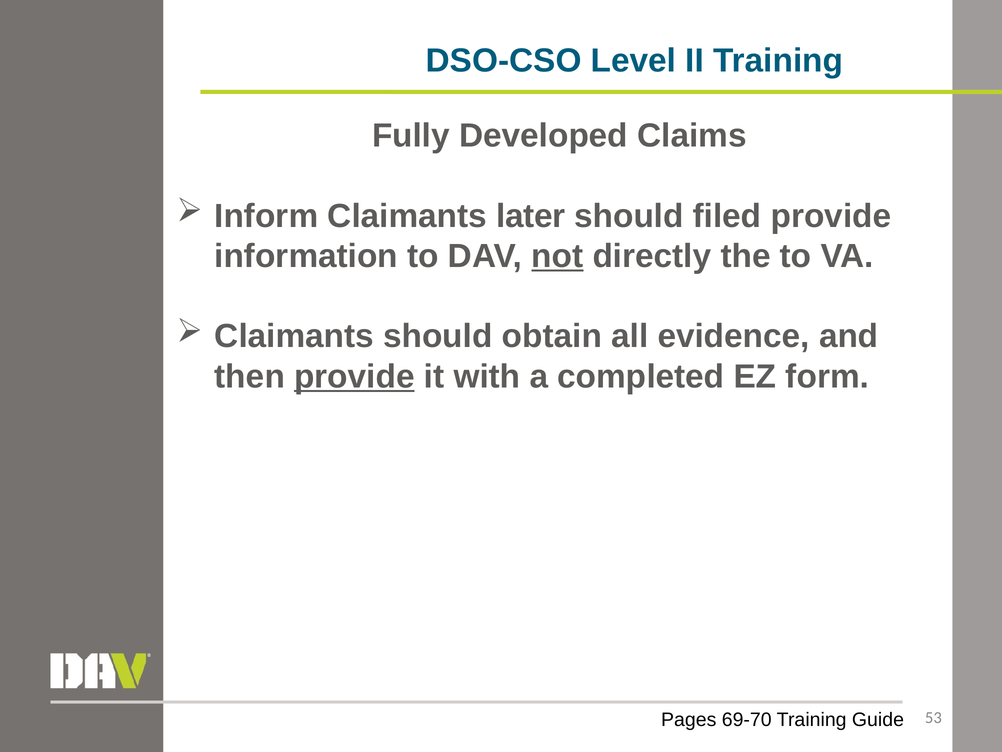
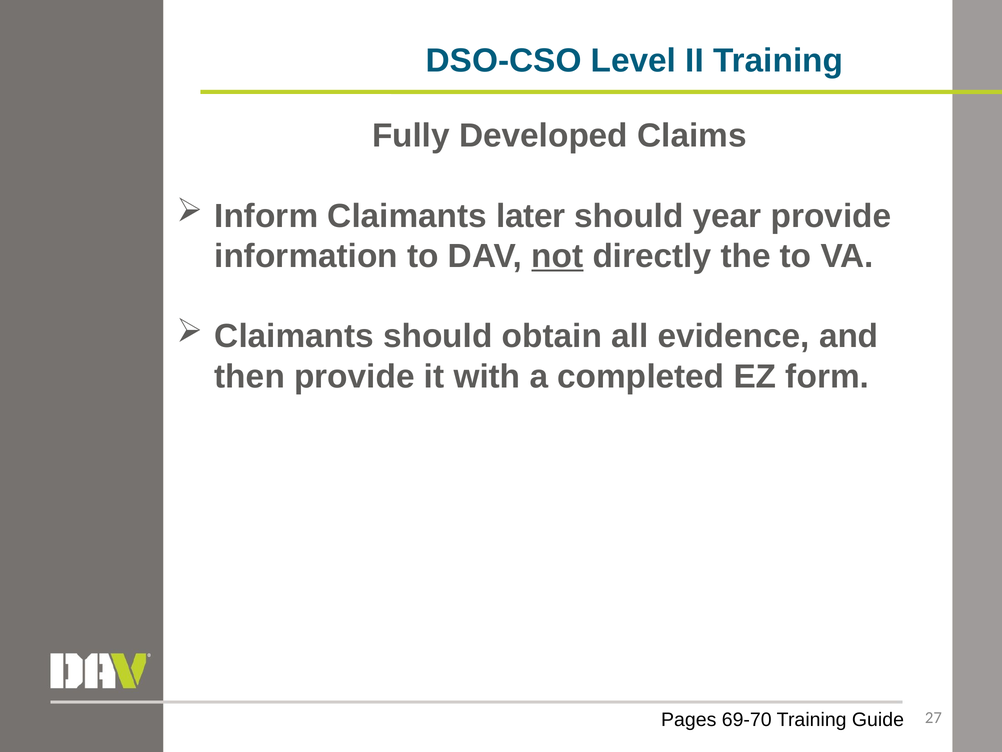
filed: filed -> year (727, 216)
provide underline: present -> none (354, 376)
53: 53 -> 27 (933, 718)
